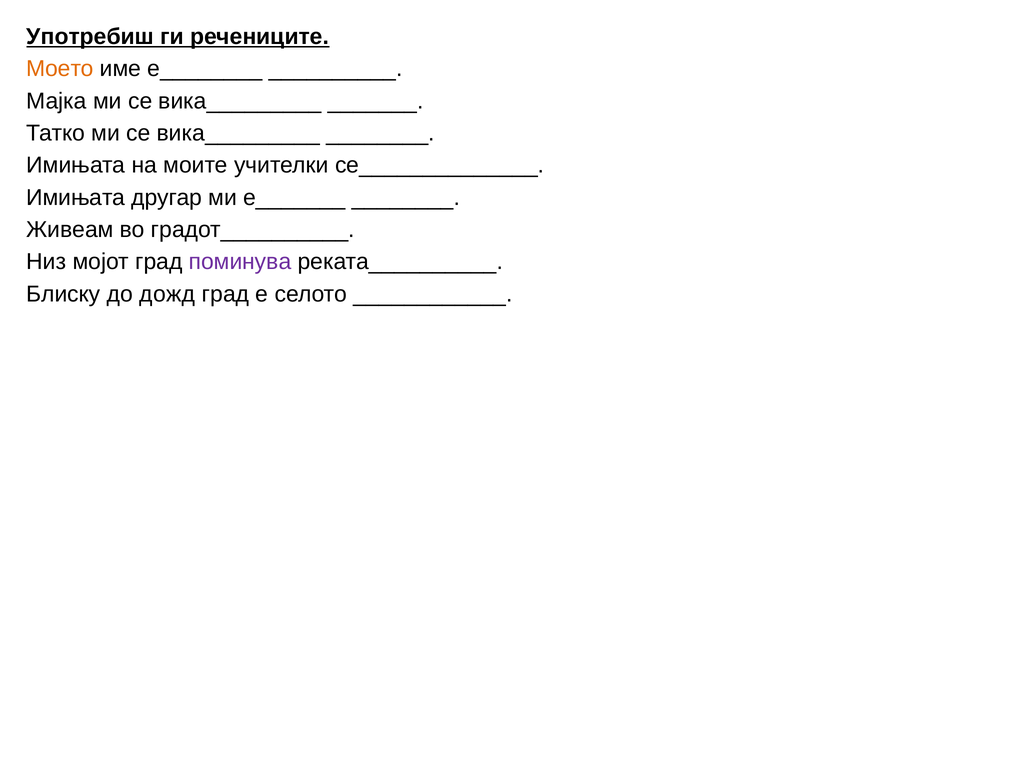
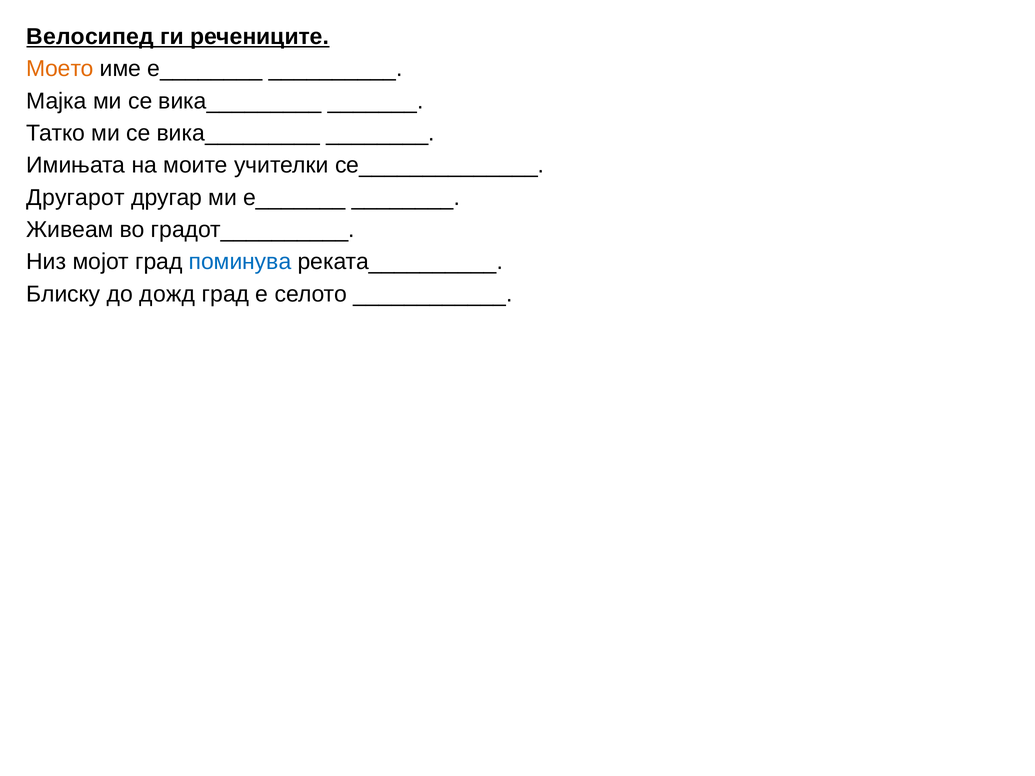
Употребиш: Употребиш -> Велосипед (90, 37)
Имињата: Имињата -> Другарот (76, 198)
поминува colour: purple -> blue (240, 262)
